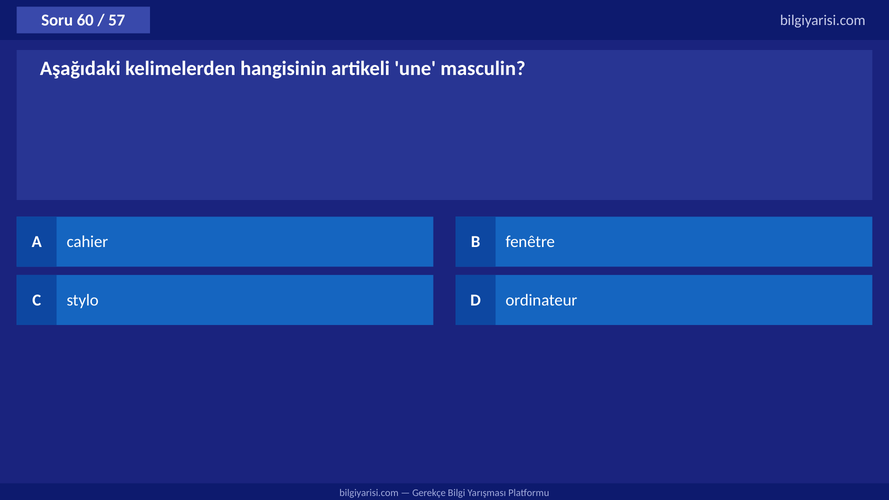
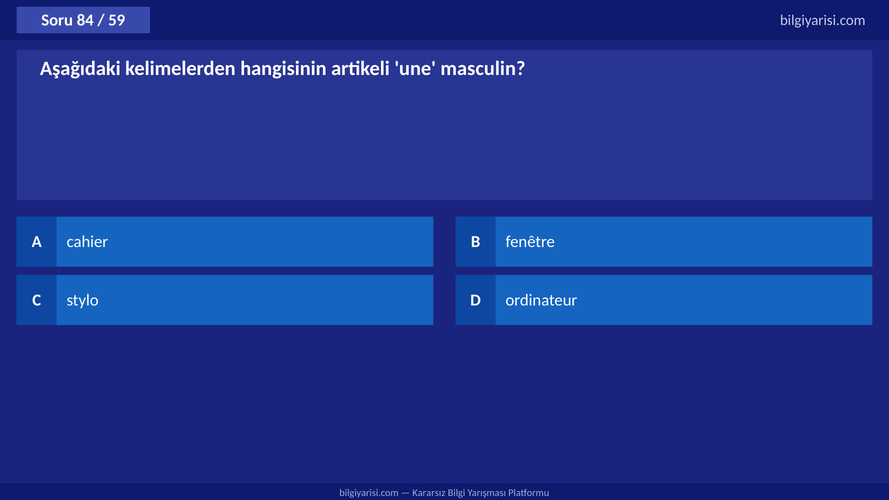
60: 60 -> 84 (85, 20)
57: 57 -> 59 (117, 20)
Gerekçe: Gerekçe -> Kararsız (429, 493)
